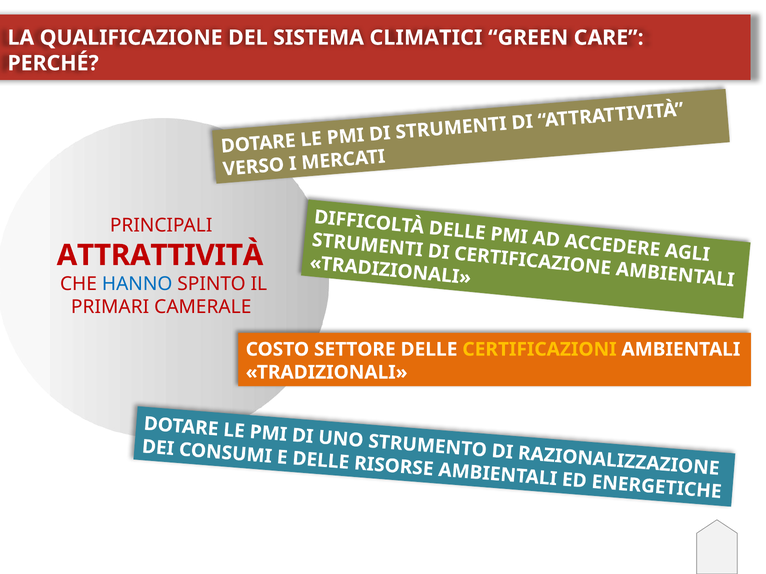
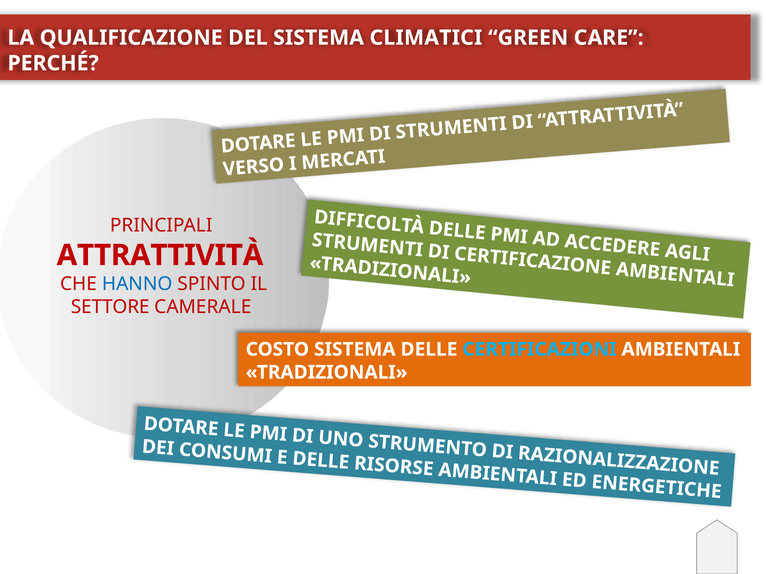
PRIMARI: PRIMARI -> SETTORE (110, 307)
COSTO SETTORE: SETTORE -> SISTEMA (355, 350)
CERTIFICAZIONI colour: yellow -> light blue (539, 350)
